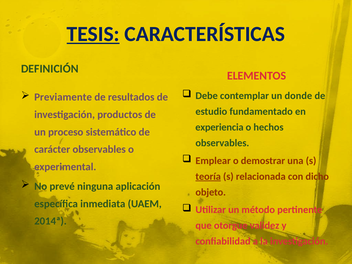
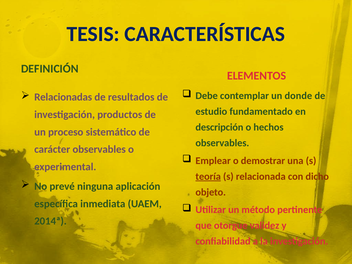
TESIS underline: present -> none (93, 34)
Previamente: Previamente -> Relacionadas (63, 97)
experiencia: experiencia -> descripción (219, 127)
